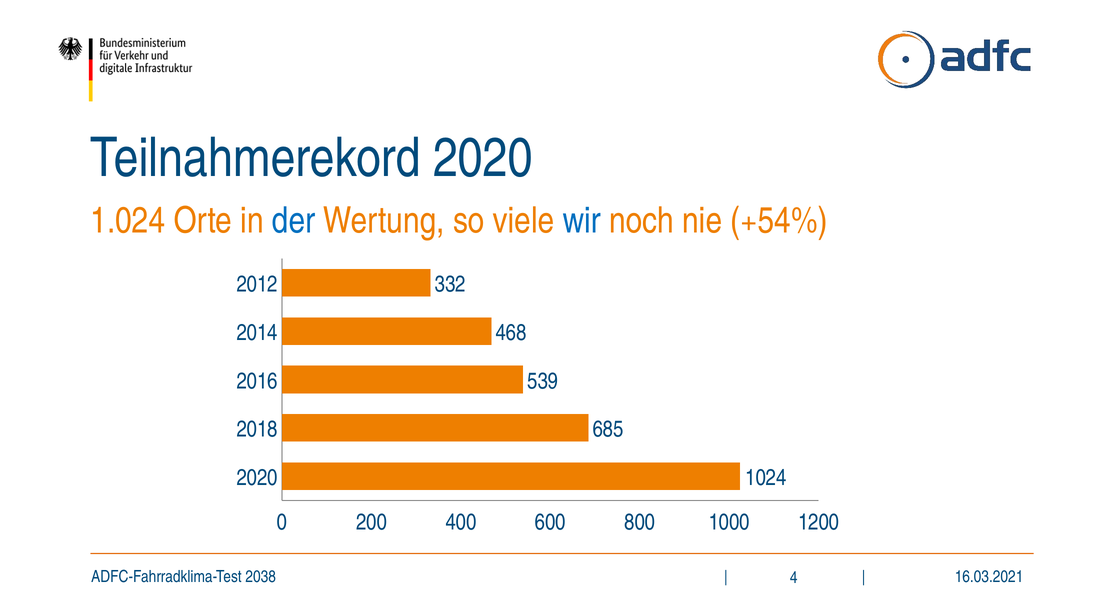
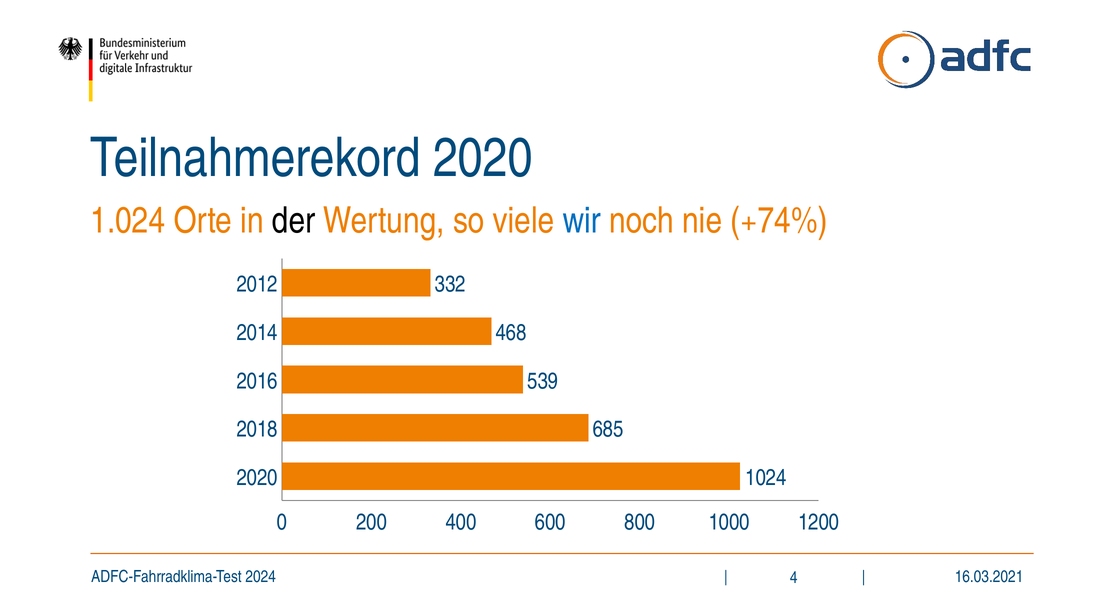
der colour: blue -> black (294, 221)
+54%: +54% -> +74% (779, 221)
2038: 2038 -> 2024 (261, 576)
